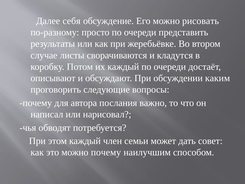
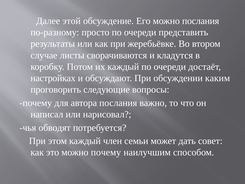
себя: себя -> этой (72, 21)
можно рисовать: рисовать -> послания (201, 21)
описывают: описывают -> настройках (53, 78)
